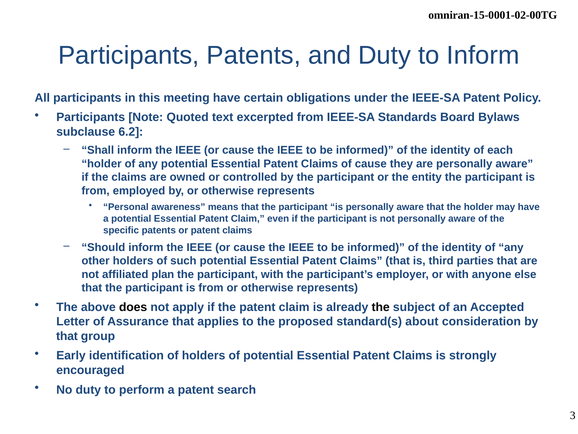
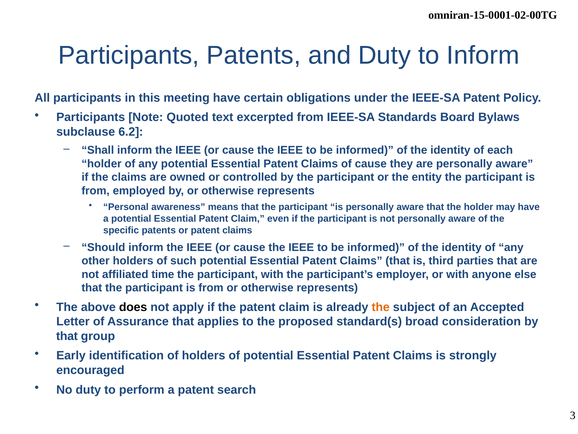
plan: plan -> time (163, 274)
the colour: black -> orange (381, 307)
about: about -> broad (422, 321)
